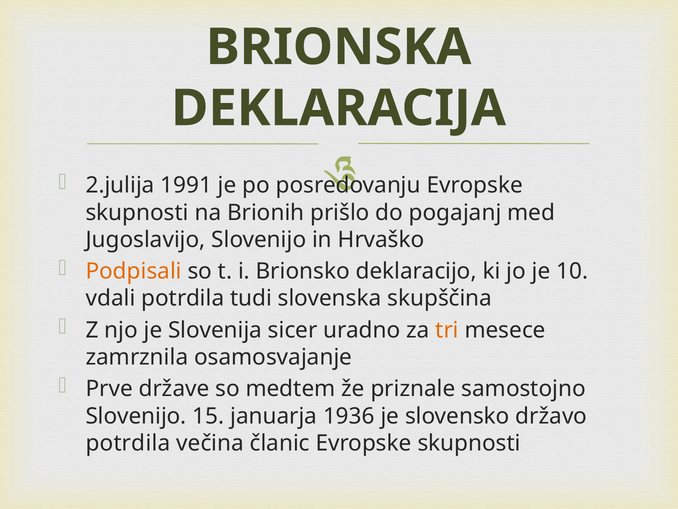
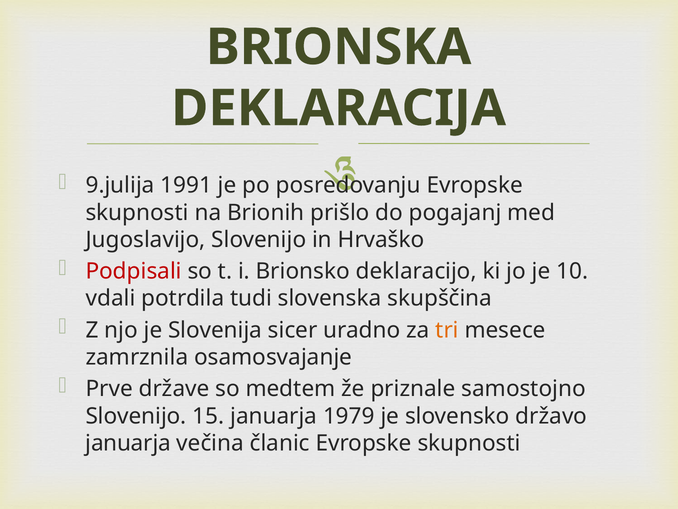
2.julija: 2.julija -> 9.julija (120, 185)
Podpisali colour: orange -> red (134, 271)
1936: 1936 -> 1979 (349, 416)
potrdila: potrdila -> januarja (128, 443)
